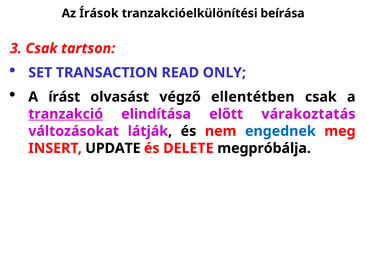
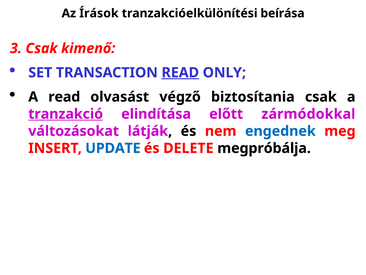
tartson: tartson -> kimenő (88, 48)
READ underline: none -> present (180, 73)
A írást: írást -> read (64, 97)
ellentétben: ellentétben -> biztosítania (253, 97)
várakoztatás: várakoztatás -> zármódokkal (308, 114)
UPDATE colour: black -> blue (113, 148)
